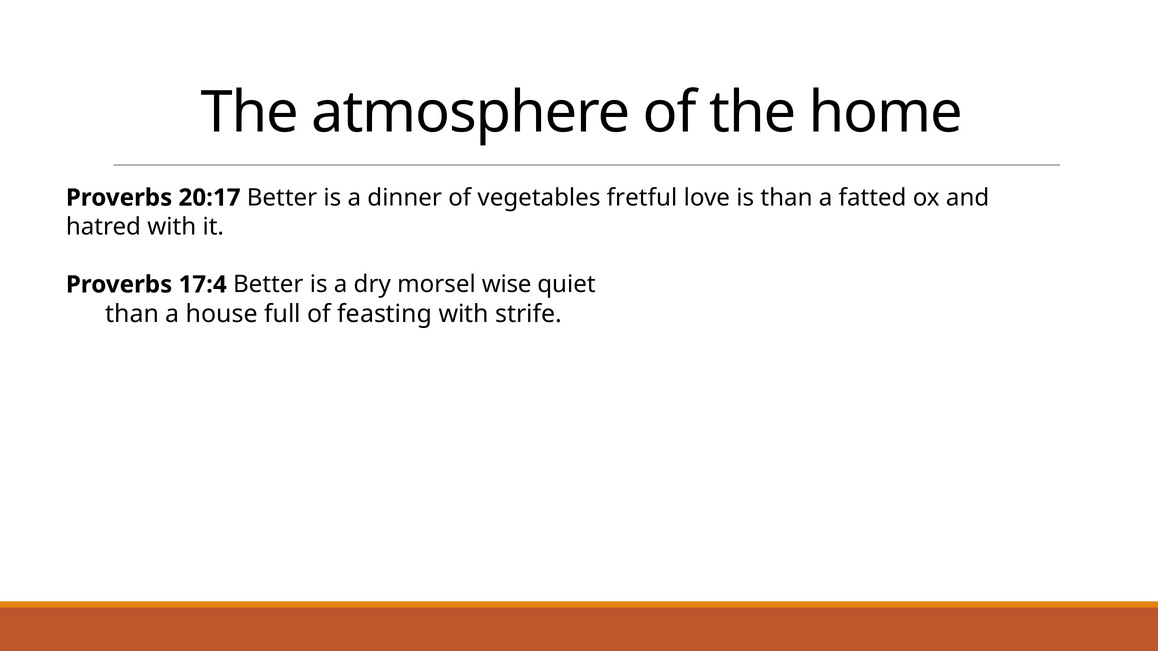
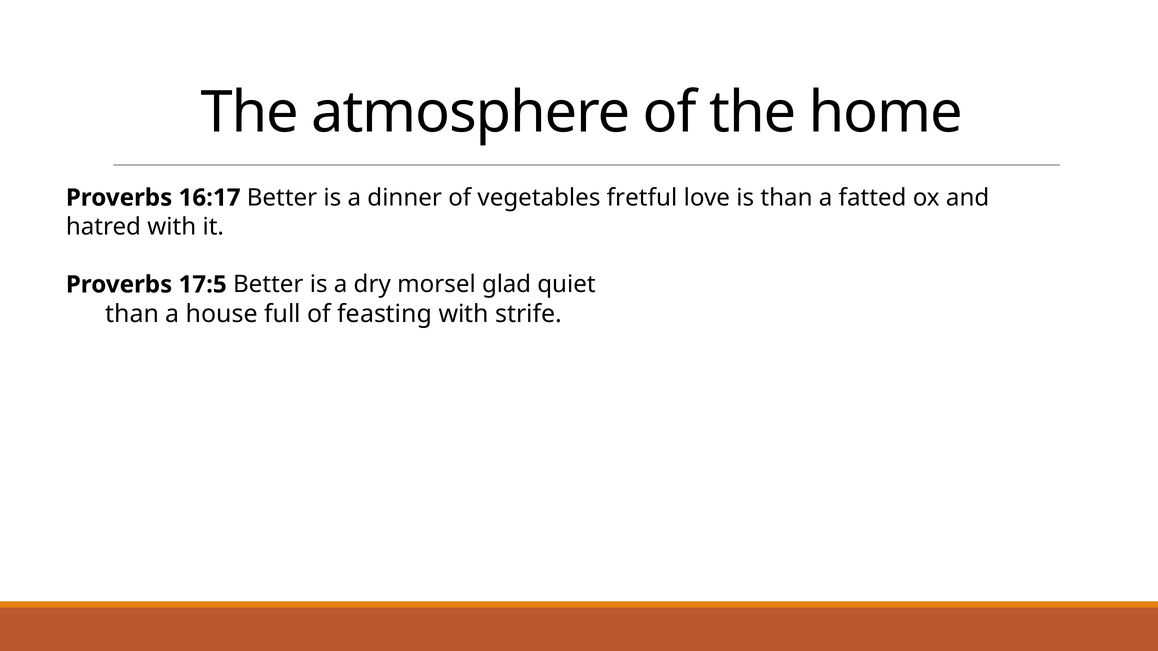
20:17: 20:17 -> 16:17 (210, 198)
17:4: 17:4 -> 17:5 (203, 285)
wise: wise -> glad (507, 285)
